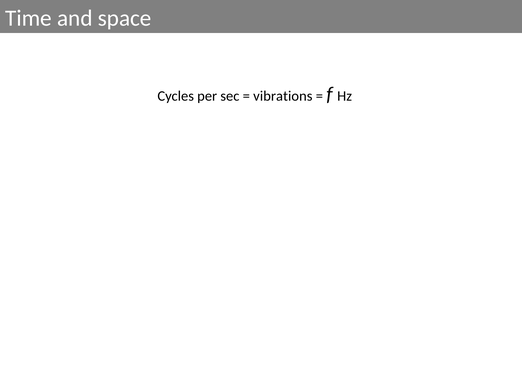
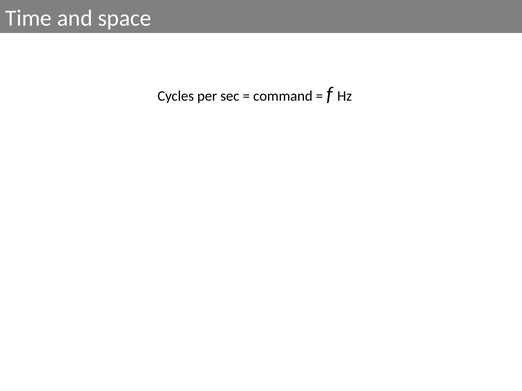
vibrations: vibrations -> command (283, 96)
